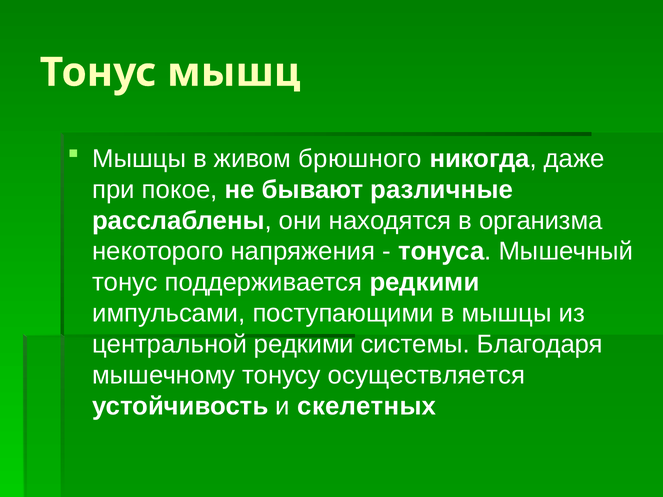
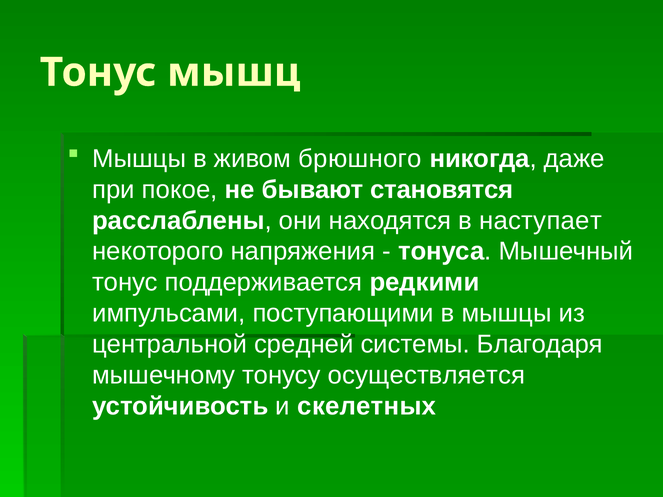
различные: различные -> становятся (442, 190)
организма: организма -> наступает (541, 221)
центральной редкими: редкими -> средней (304, 344)
